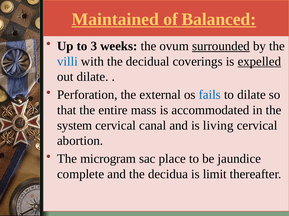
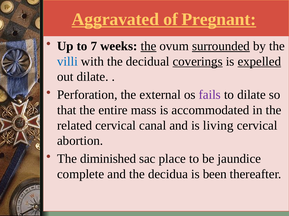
Maintained: Maintained -> Aggravated (115, 19)
Balanced: Balanced -> Pregnant (219, 19)
3: 3 -> 7 (94, 46)
the underline: none -> present (149, 46)
coverings underline: none -> present (198, 62)
fails colour: blue -> purple (210, 95)
system: system -> related (75, 126)
microgram: microgram -> diminished (108, 159)
limit: limit -> been (215, 175)
